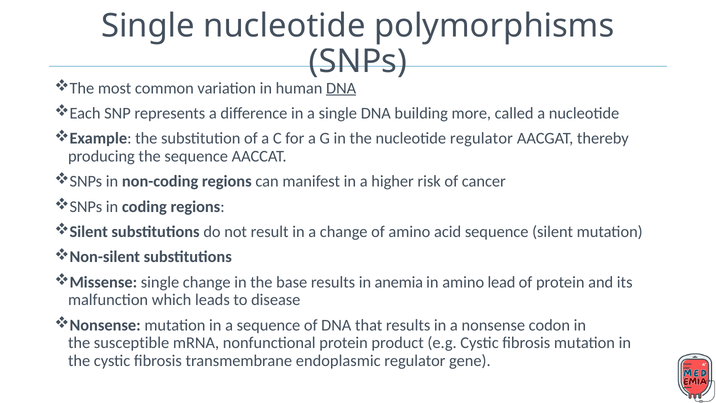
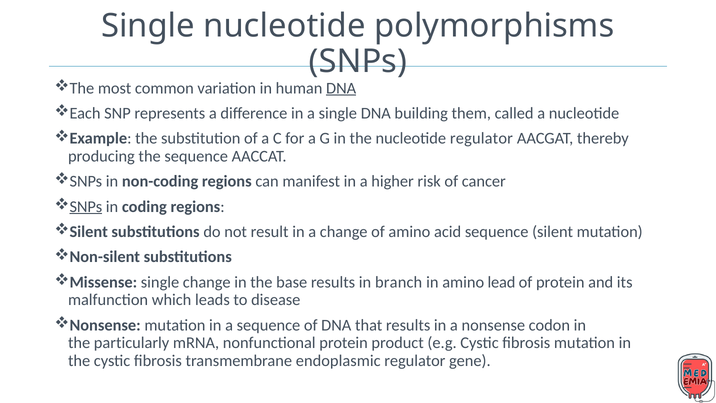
more: more -> them (471, 113)
SNPs underline: none -> present (86, 207)
anemia: anemia -> branch (399, 282)
susceptible: susceptible -> particularly (132, 343)
